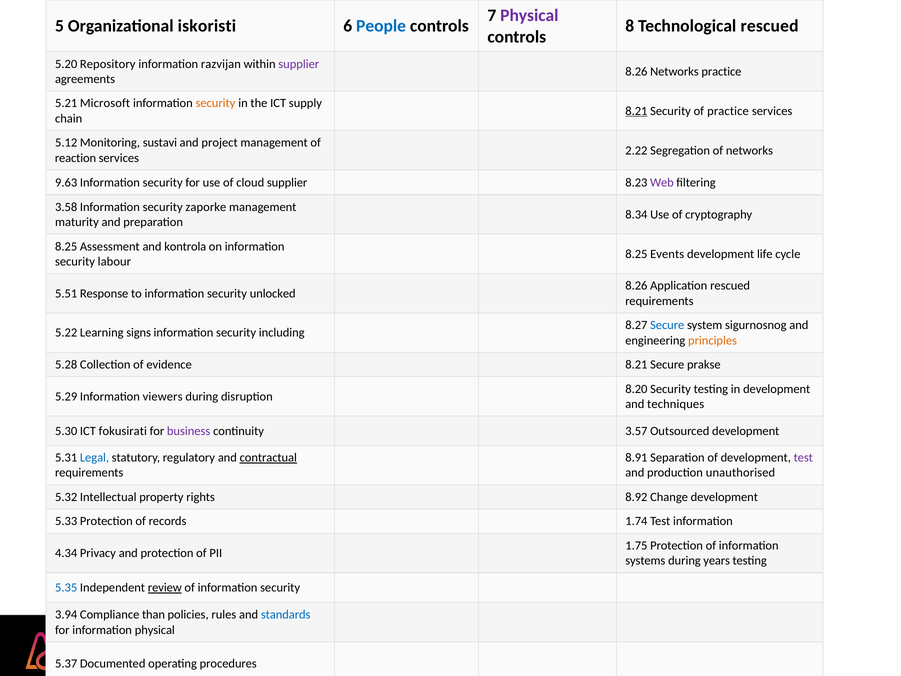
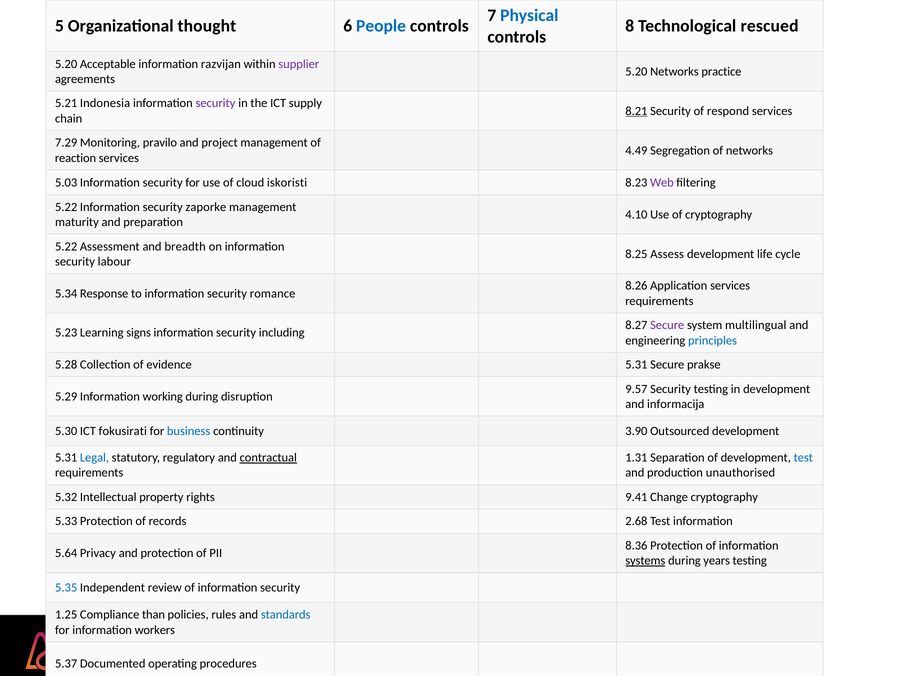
Physical colour: purple -> blue (529, 15)
iskoristi: iskoristi -> thought (207, 26)
Repository: Repository -> Acceptable (108, 64)
8.26: 8.26 -> 5.20 (636, 71)
Microsoft: Microsoft -> Indonesia (105, 103)
security colour: orange -> purple (215, 103)
of practice: practice -> respond (728, 111)
5.12: 5.12 -> 7.29 (66, 143)
sustavi: sustavi -> pravilo (160, 143)
2.22: 2.22 -> 4.49 (636, 150)
9.63: 9.63 -> 5.03 (66, 182)
cloud supplier: supplier -> iskoristi (287, 182)
3.58: 3.58 -> 5.22 (66, 207)
8.34: 8.34 -> 4.10 (636, 214)
8.25: 8.25 -> 5.22 (66, 246)
kontrola: kontrola -> breadth (185, 246)
Events: Events -> Assess (667, 254)
Application rescued: rescued -> services (730, 286)
5.51: 5.51 -> 5.34 (66, 293)
unlocked: unlocked -> romance (273, 293)
Secure colour: blue -> purple (667, 325)
sigurnosnog: sigurnosnog -> multilingual (756, 325)
5.22: 5.22 -> 5.23 (66, 333)
principles colour: orange -> blue (713, 340)
evidence 8.21: 8.21 -> 5.31 (636, 365)
8.20: 8.20 -> 9.57 (636, 389)
viewers: viewers -> working (163, 396)
techniques: techniques -> informacija (676, 404)
business colour: purple -> blue (189, 431)
3.57: 3.57 -> 3.90 (636, 431)
8.91: 8.91 -> 1.31 (636, 457)
test colour: purple -> blue (803, 457)
8.92: 8.92 -> 9.41 (636, 497)
Change development: development -> cryptography (724, 497)
1.74: 1.74 -> 2.68 (636, 521)
1.75: 1.75 -> 8.36 (636, 545)
4.34: 4.34 -> 5.64 (66, 553)
systems underline: none -> present (645, 561)
review underline: present -> none (165, 588)
3.94: 3.94 -> 1.25 (66, 614)
information physical: physical -> workers (155, 630)
